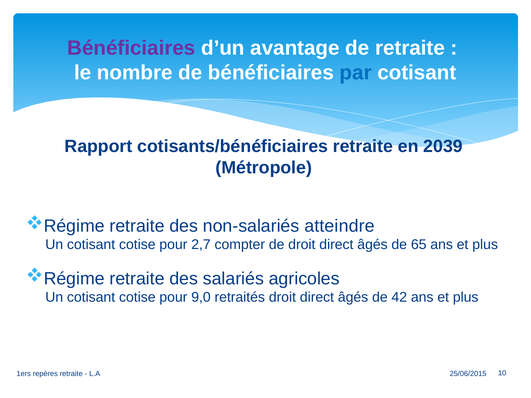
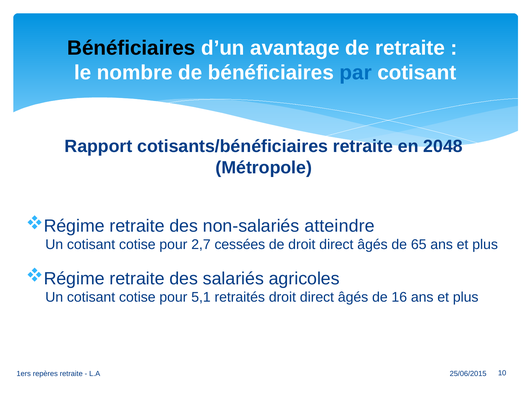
Bénéficiaires colour: purple -> black (131, 48)
2039: 2039 -> 2048 (443, 146)
compter: compter -> cessées (240, 245)
9,0: 9,0 -> 5,1 (201, 297)
42: 42 -> 16 (399, 297)
